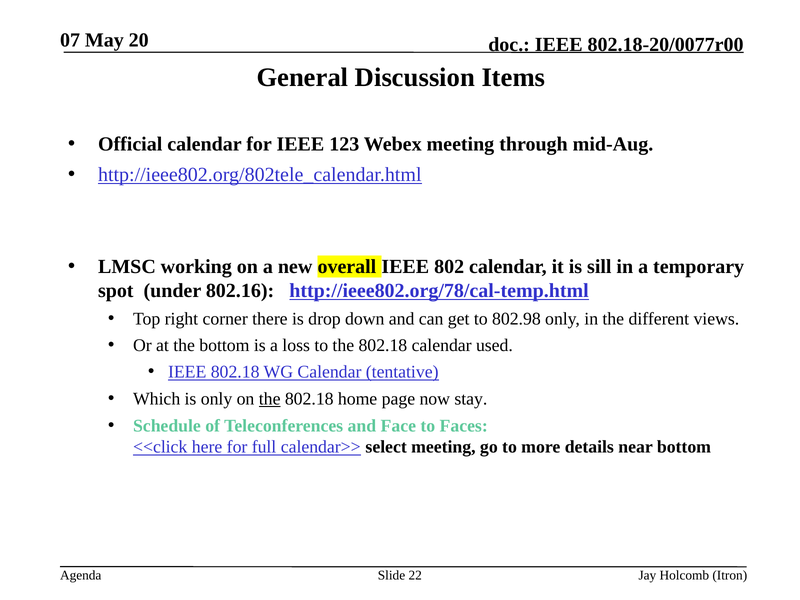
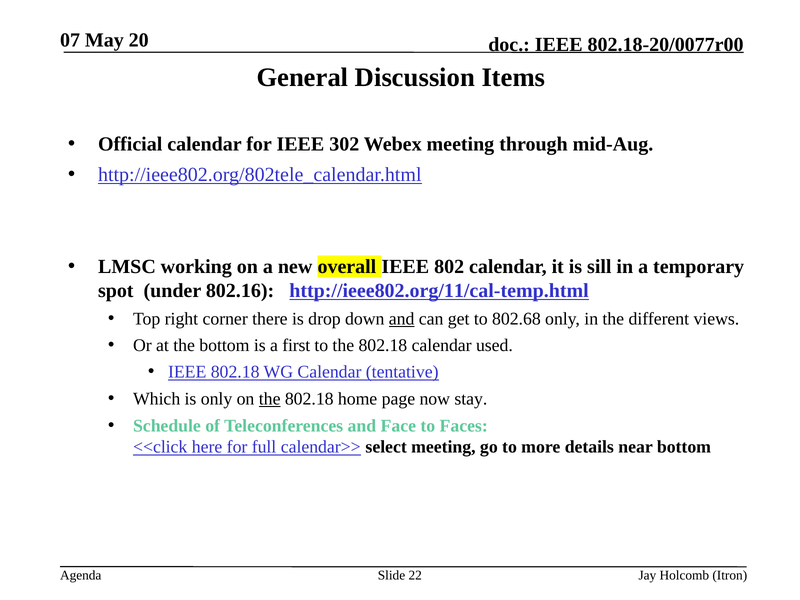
123: 123 -> 302 (344, 144)
http://ieee802.org/78/cal-temp.html: http://ieee802.org/78/cal-temp.html -> http://ieee802.org/11/cal-temp.html (439, 291)
and underline: none -> present (402, 319)
802.98: 802.98 -> 802.68 (516, 319)
loss: loss -> first (296, 346)
